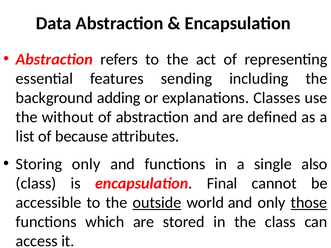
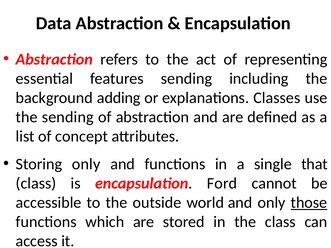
the without: without -> sending (68, 117)
because: because -> concept (82, 137)
also: also -> that (314, 164)
Final: Final -> Ford (222, 183)
outside underline: present -> none (157, 203)
